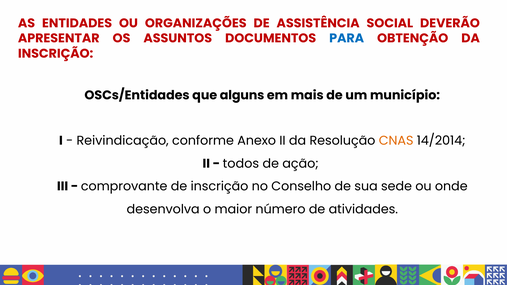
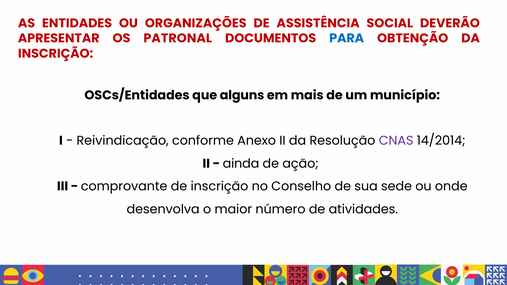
ASSUNTOS: ASSUNTOS -> PATRONAL (178, 38)
CNAS colour: orange -> purple (396, 141)
todos: todos -> ainda (241, 164)
